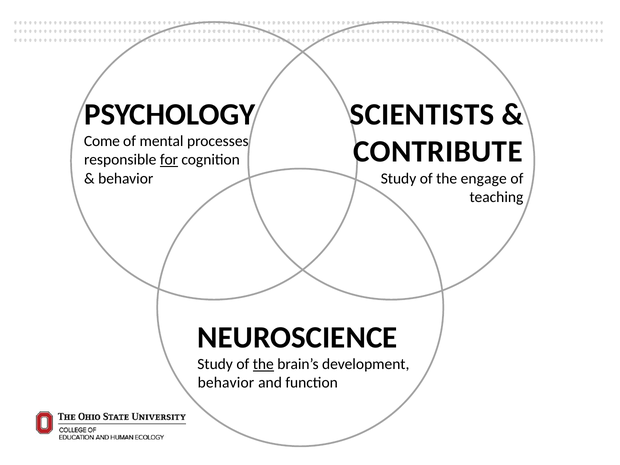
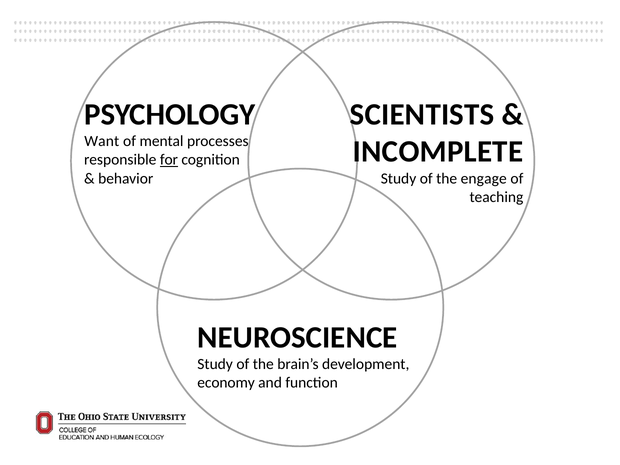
Come: Come -> Want (102, 141)
CONTRIBUTE: CONTRIBUTE -> INCOMPLETE (438, 152)
the underline: present -> none (263, 364)
behavior: behavior -> economy (226, 383)
